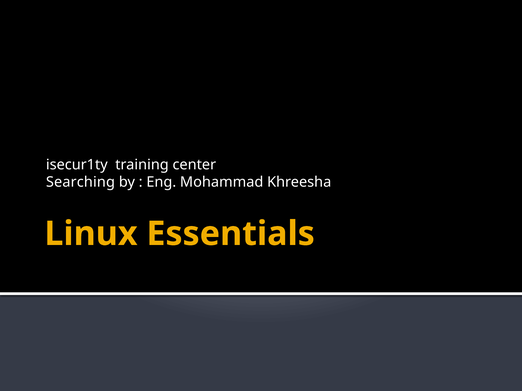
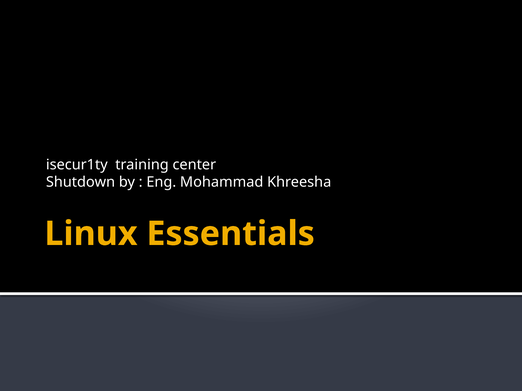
Searching: Searching -> Shutdown (81, 182)
